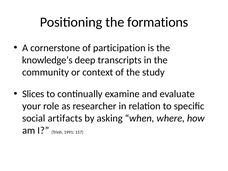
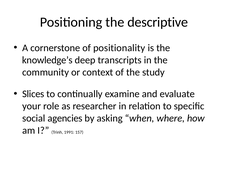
formations: formations -> descriptive (158, 22)
participation: participation -> positionality (119, 48)
artifacts: artifacts -> agencies (65, 118)
